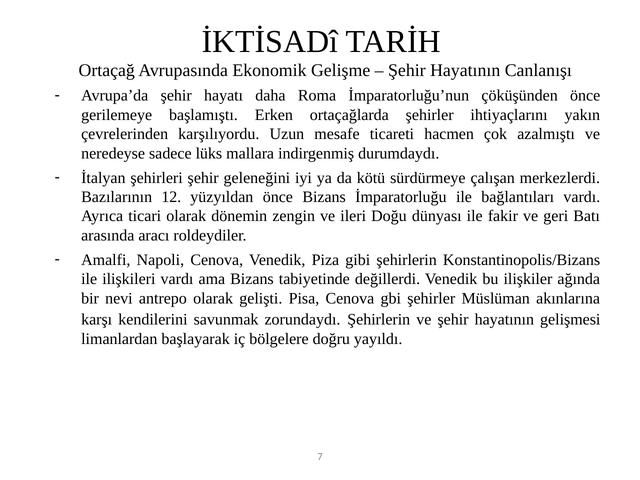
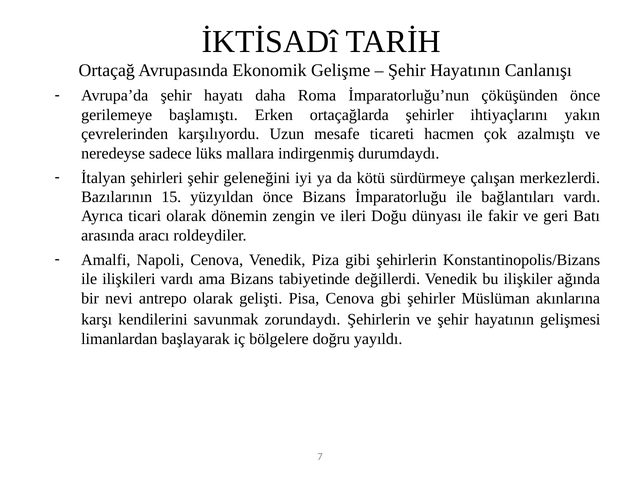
12: 12 -> 15 (171, 197)
